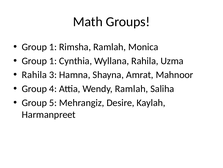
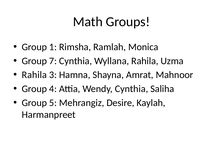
1: 1 -> 7 (53, 61)
Wendy Ramlah: Ramlah -> Cynthia (131, 88)
